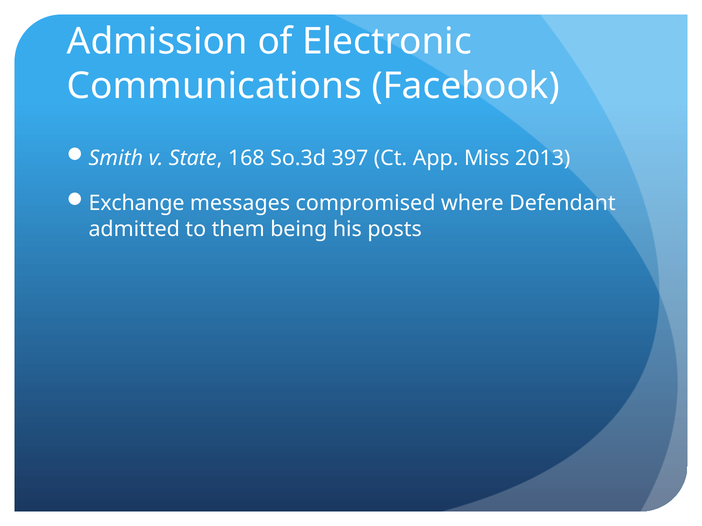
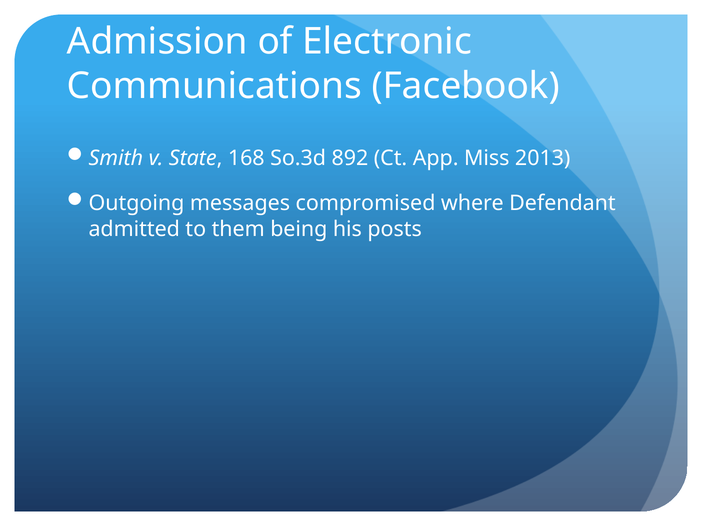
397: 397 -> 892 (350, 158)
Exchange: Exchange -> Outgoing (136, 204)
